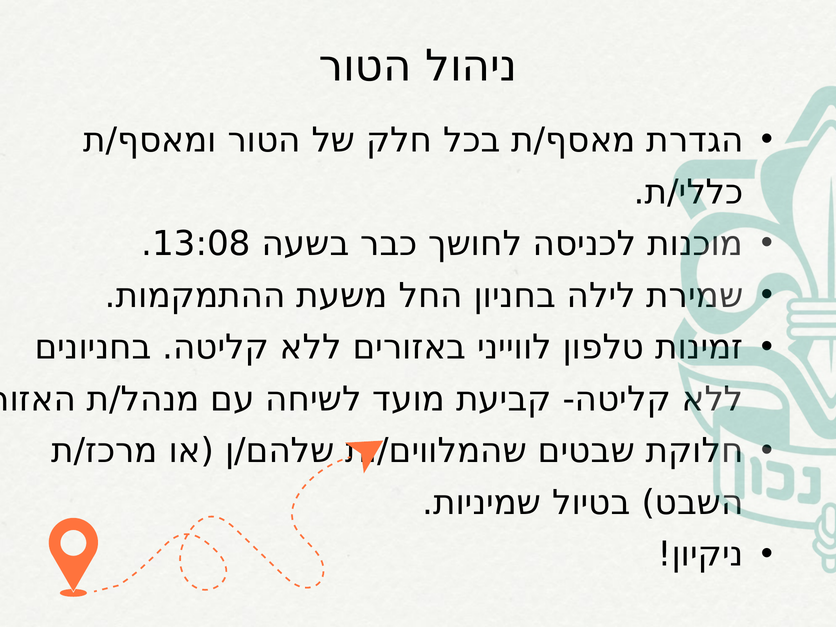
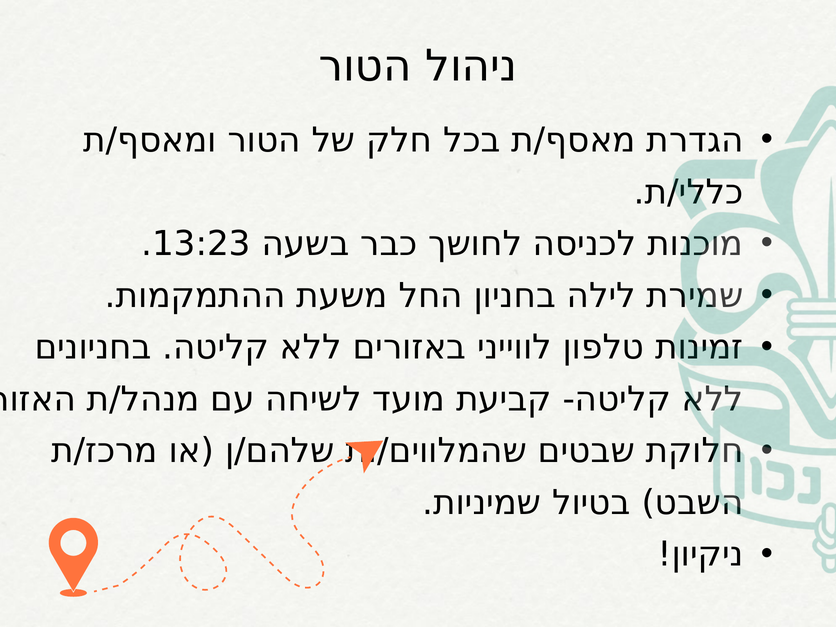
13:08: 13:08 -> 13:23 (201, 244)
